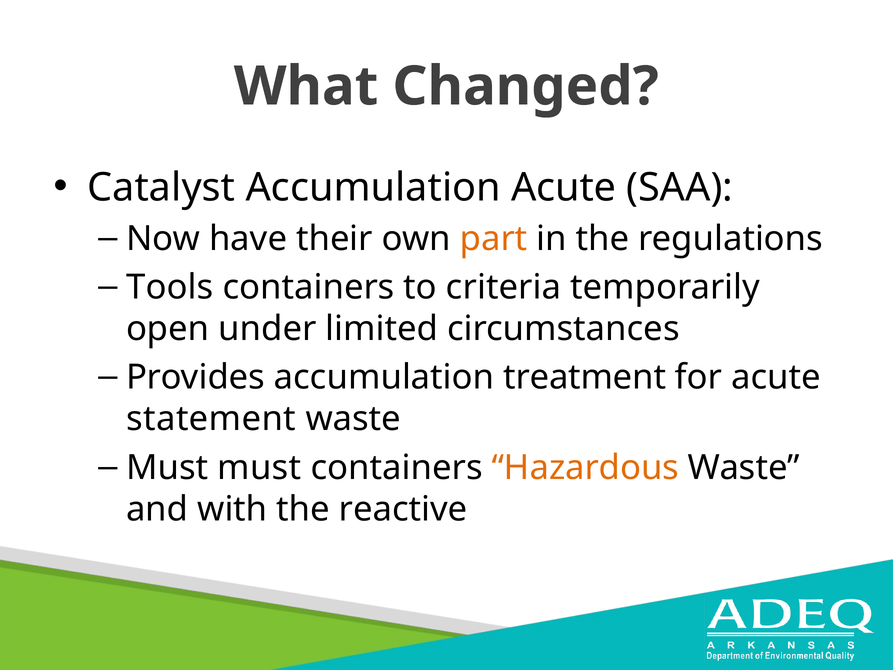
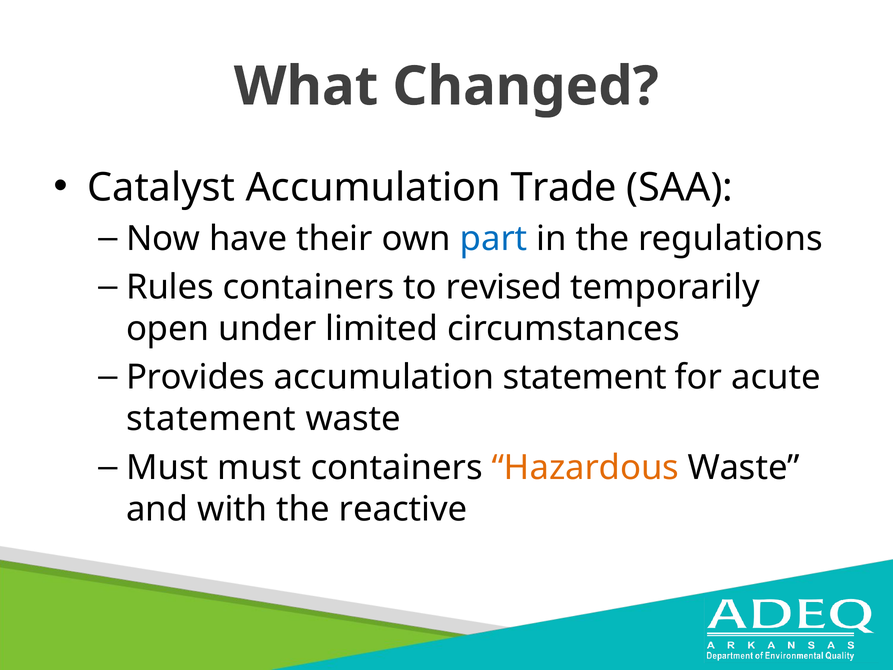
Accumulation Acute: Acute -> Trade (564, 187)
part colour: orange -> blue (494, 239)
Tools: Tools -> Rules (170, 287)
criteria: criteria -> revised (504, 287)
accumulation treatment: treatment -> statement (585, 377)
